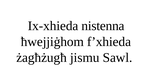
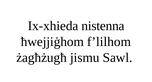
f’xhieda: f’xhieda -> f’lilhom (109, 42)
